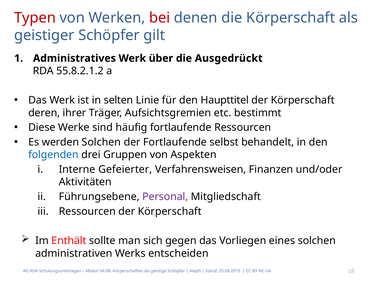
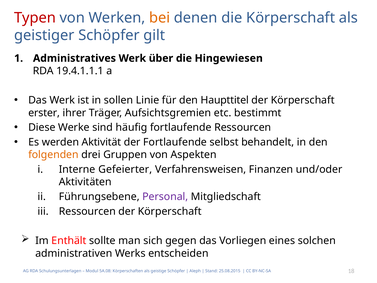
bei colour: red -> orange (160, 18)
Ausgedrückt: Ausgedrückt -> Hingewiesen (229, 58)
55.8.2.1.2: 55.8.2.1.2 -> 19.4.1.1.1 (80, 71)
selten: selten -> sollen (118, 100)
deren: deren -> erster (44, 113)
werden Solchen: Solchen -> Aktivität (101, 142)
folgenden colour: blue -> orange (53, 155)
